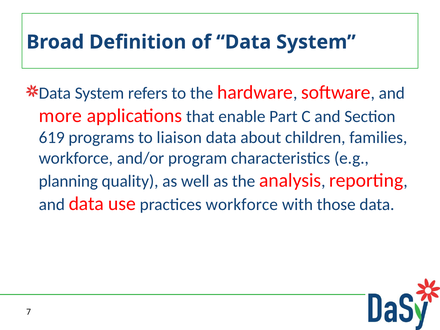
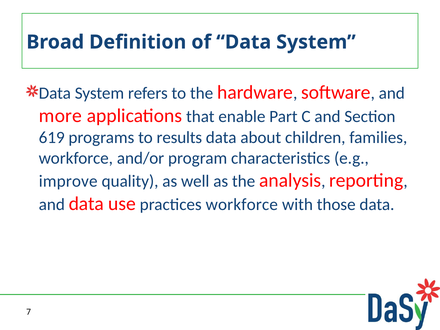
liaison: liaison -> results (179, 138)
planning: planning -> improve (68, 181)
